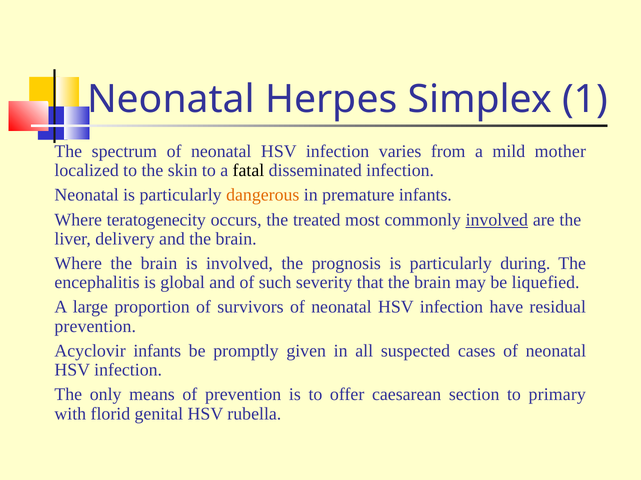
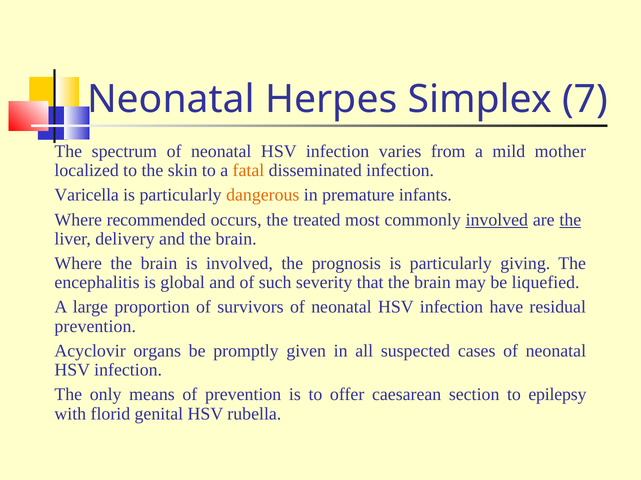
1: 1 -> 7 (585, 99)
fatal colour: black -> orange (248, 171)
Neonatal: Neonatal -> Varicella (87, 195)
teratogenecity: teratogenecity -> recommended (156, 220)
the underline: none -> present (570, 220)
during: during -> giving (525, 264)
Acyclovir infants: infants -> organs (157, 351)
primary: primary -> epilepsy (557, 395)
